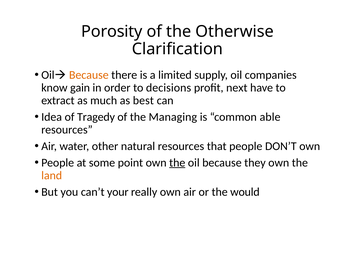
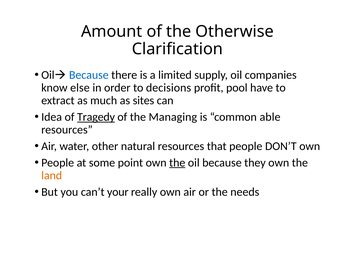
Porosity: Porosity -> Amount (112, 31)
Because colour: orange -> blue (89, 75)
gain: gain -> else (80, 88)
next: next -> pool (237, 88)
best: best -> sites (143, 101)
Tragedy underline: none -> present (96, 117)
would: would -> needs (245, 192)
